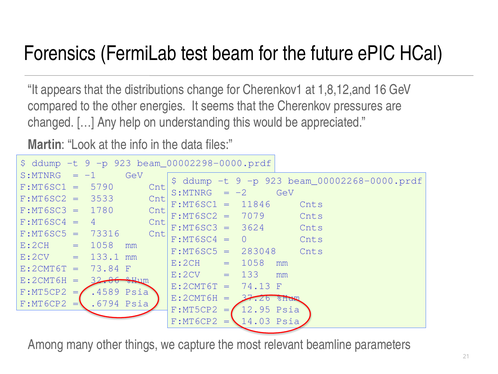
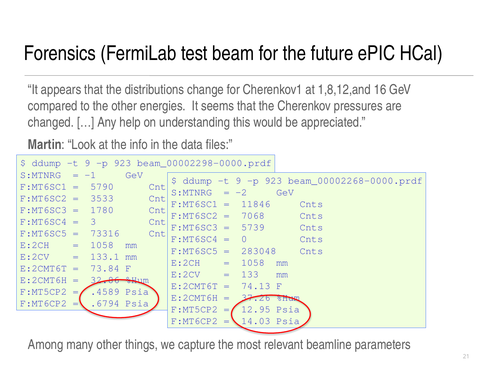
7079: 7079 -> 7068 (253, 215)
4: 4 -> 3 (93, 221)
3624: 3624 -> 5739 (253, 227)
